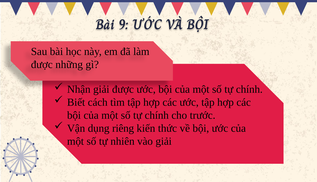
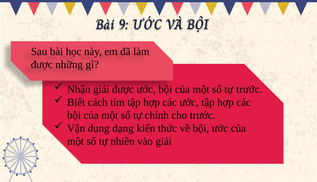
chính: chính -> trước (249, 89)
riêng: riêng -> dạng (123, 128)
